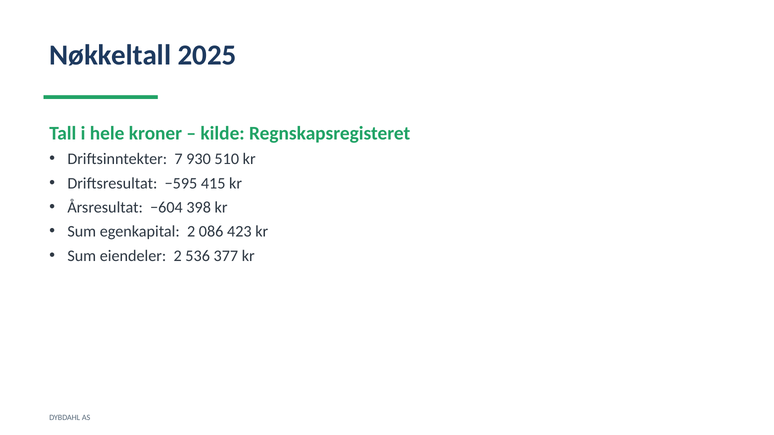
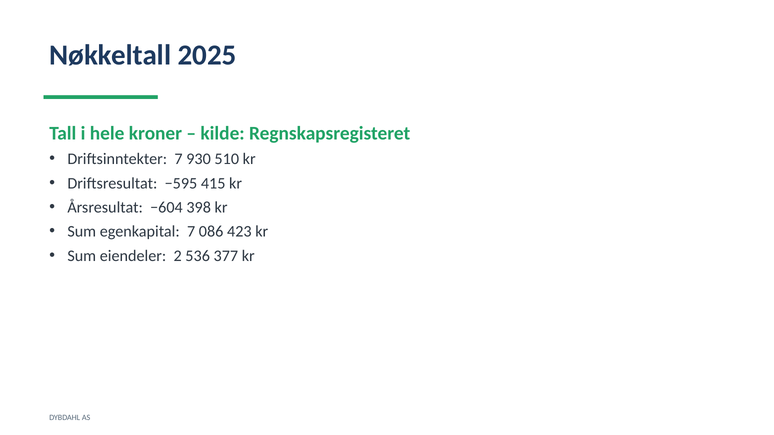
egenkapital 2: 2 -> 7 (191, 232)
